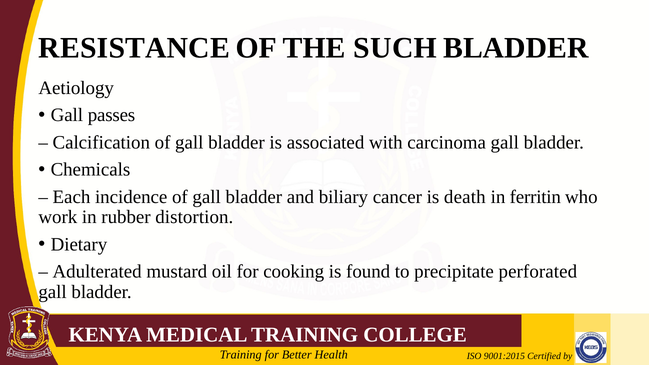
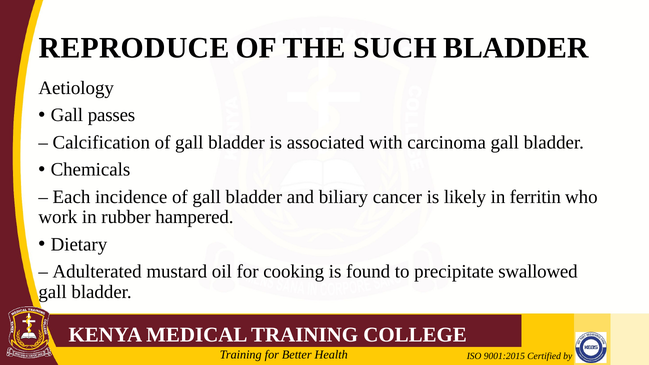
RESISTANCE: RESISTANCE -> REPRODUCE (134, 48)
death: death -> likely (465, 197)
distortion: distortion -> hampered (194, 217)
perforated: perforated -> swallowed (538, 272)
